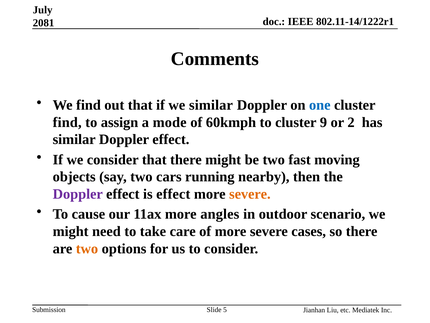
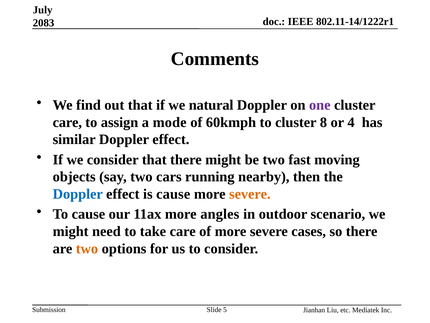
2081: 2081 -> 2083 (44, 23)
we similar: similar -> natural (211, 105)
one colour: blue -> purple (320, 105)
find: find -> care (67, 122)
9: 9 -> 8 (323, 122)
2: 2 -> 4 (351, 122)
Doppler colour: purple -> blue (78, 194)
is effect: effect -> cause (173, 194)
